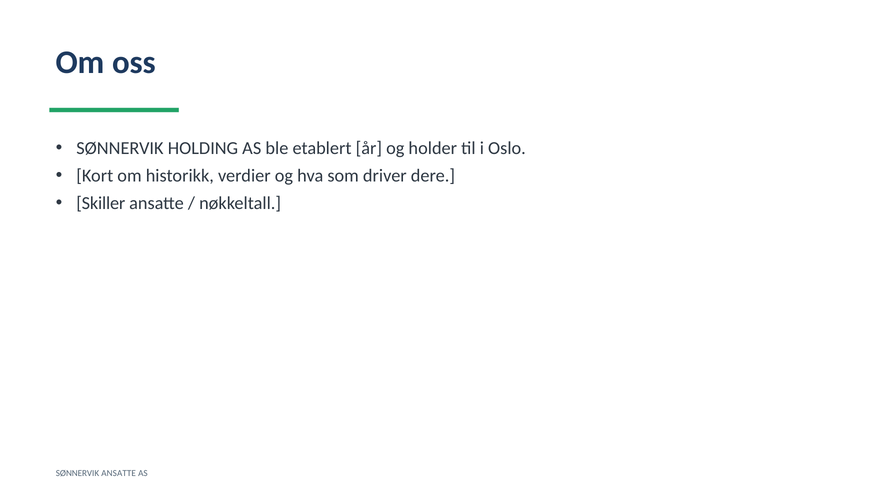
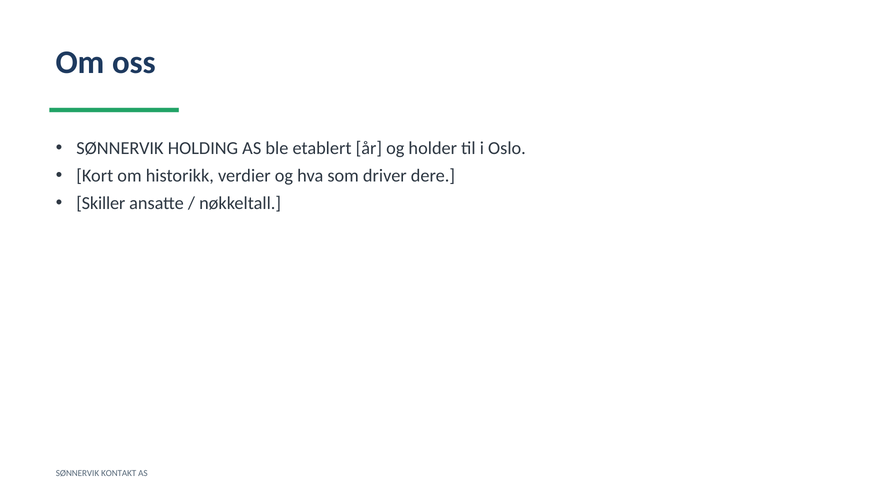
SØNNERVIK ANSATTE: ANSATTE -> KONTAKT (119, 473)
